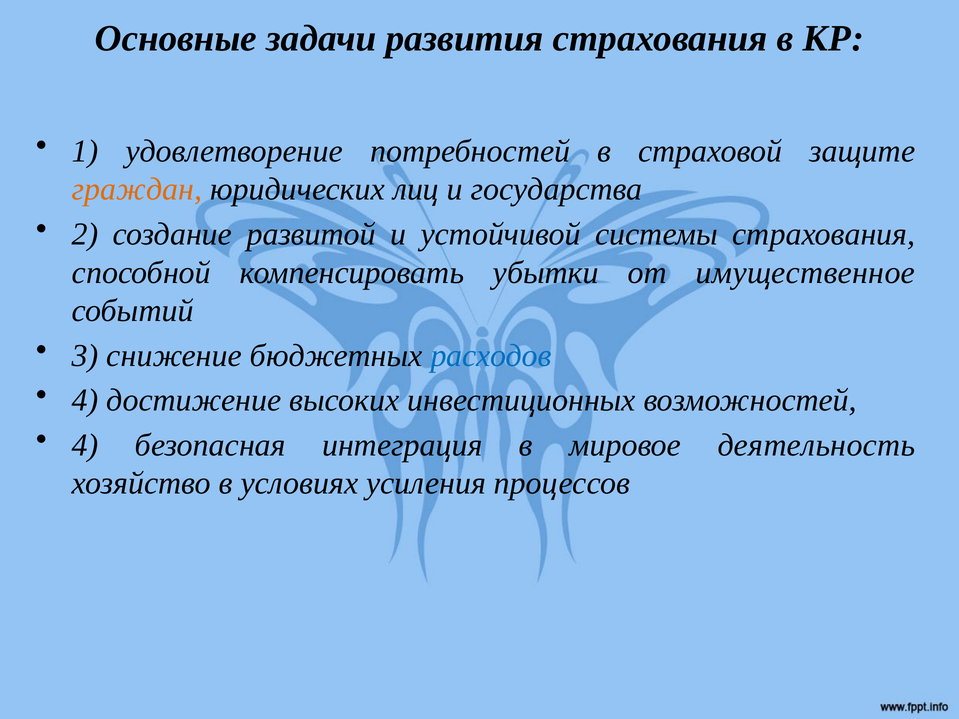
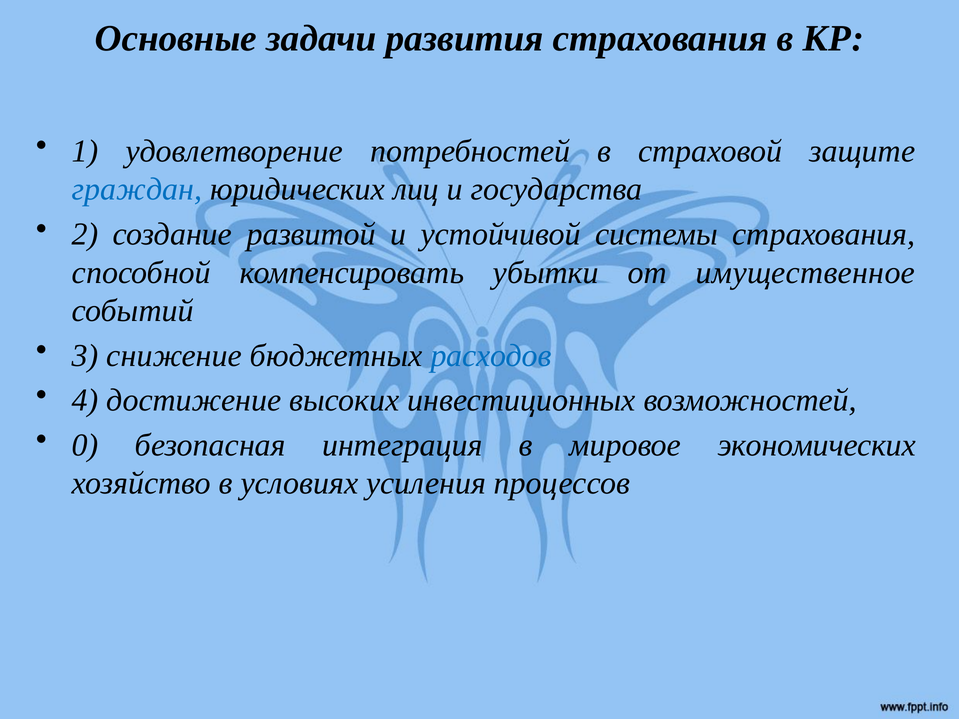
граждан colour: orange -> blue (137, 190)
4: 4 -> 0 (85, 445)
деятельность: деятельность -> экономических (817, 445)
